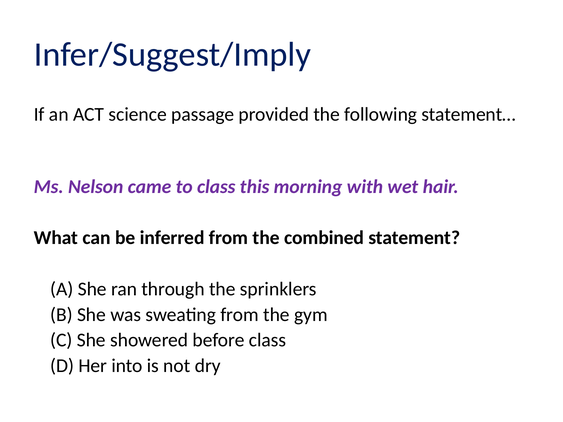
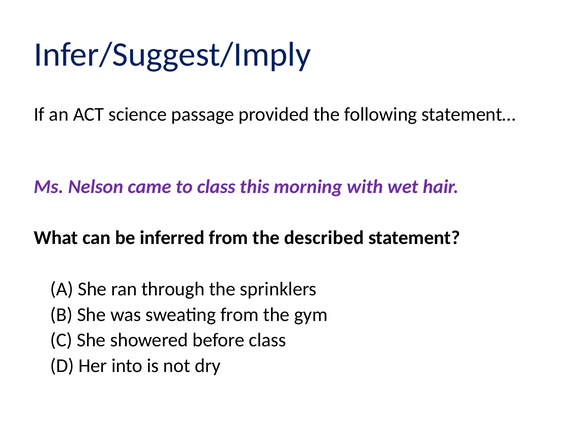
combined: combined -> described (324, 238)
